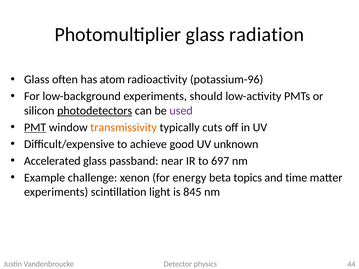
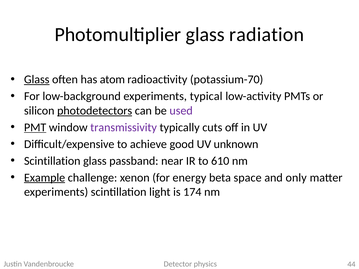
Glass underline: none -> present (37, 80)
potassium-96: potassium-96 -> potassium-70 (227, 80)
should: should -> typical (206, 96)
transmissivity colour: orange -> purple (124, 127)
Accelerated: Accelerated -> Scintillation (52, 161)
697: 697 -> 610 (220, 161)
Example underline: none -> present (45, 178)
topics: topics -> space (248, 178)
time: time -> only (296, 178)
845: 845 -> 174 (192, 192)
